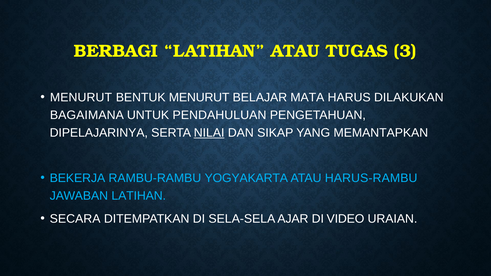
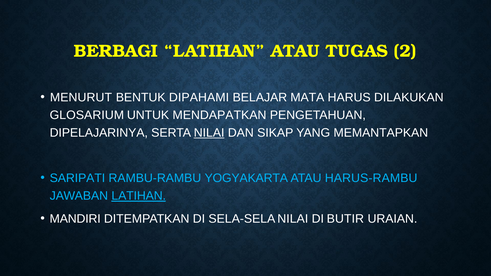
3: 3 -> 2 (405, 51)
BENTUK MENURUT: MENURUT -> DIPAHAMI (199, 97)
BAGAIMANA: BAGAIMANA -> GLOSARIUM (87, 115)
PENDAHULUAN: PENDAHULUAN -> MENDAPATKAN (220, 115)
BEKERJA: BEKERJA -> SARIPATI (77, 178)
LATIHAN underline: none -> present (139, 196)
SECARA: SECARA -> MANDIRI (75, 219)
SELA-SELA AJAR: AJAR -> NILAI (293, 219)
VIDEO: VIDEO -> BUTIR (345, 219)
